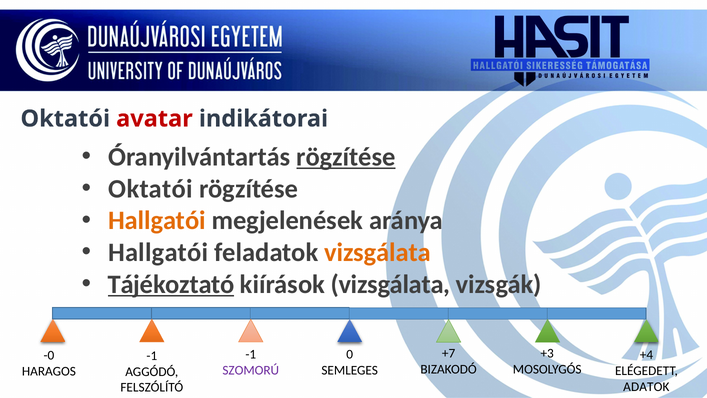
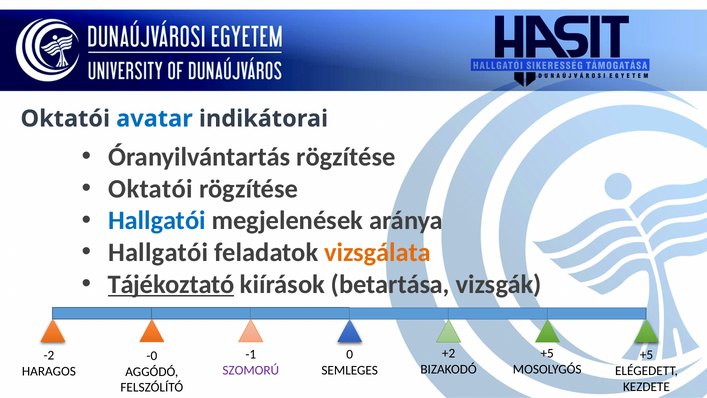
avatar colour: red -> blue (154, 119)
rögzítése underline: present -> none (346, 157)
Hallgatói colour: orange -> blue (157, 221)
kiírások vizsgálata: vizsgálata -> betartása (390, 284)
+7: +7 -> +2 (449, 353)
+3: +3 -> +5 (547, 353)
+4: +4 -> +5 (646, 355)
-0: -0 -> -2 (49, 355)
-1: -1 -> -0 (152, 355)
ADATOK: ADATOK -> KEZDETE (646, 387)
